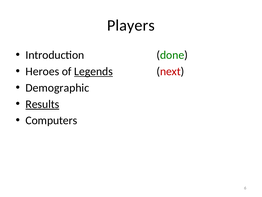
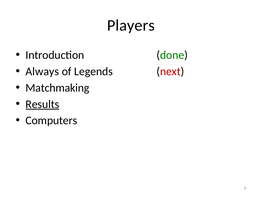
Heroes: Heroes -> Always (42, 71)
Legends underline: present -> none (93, 71)
Demographic: Demographic -> Matchmaking (57, 88)
